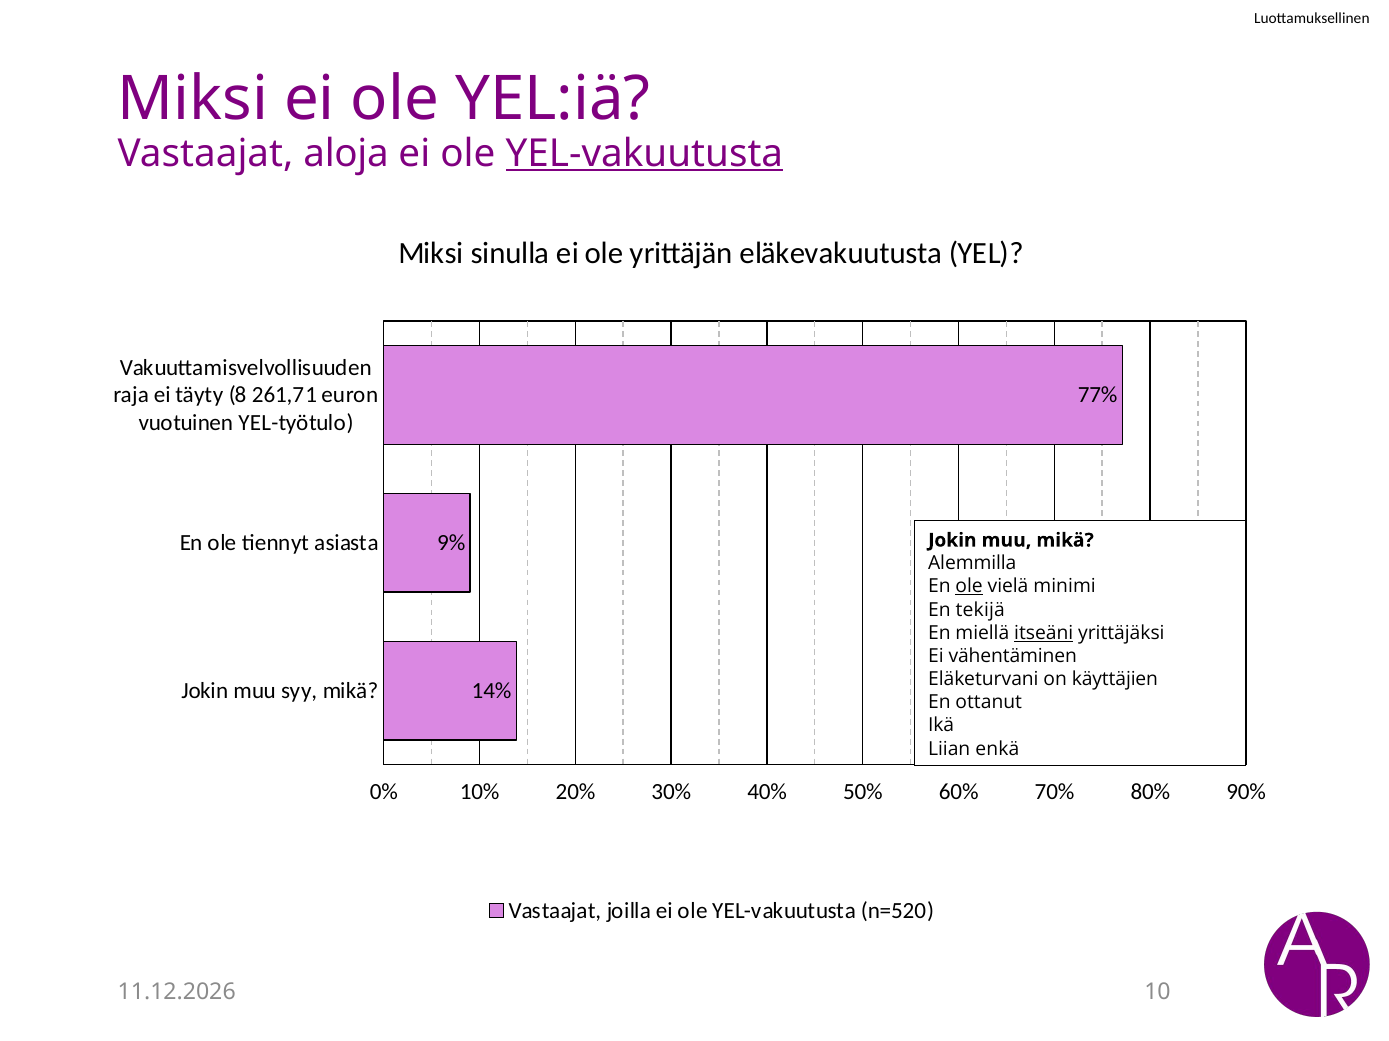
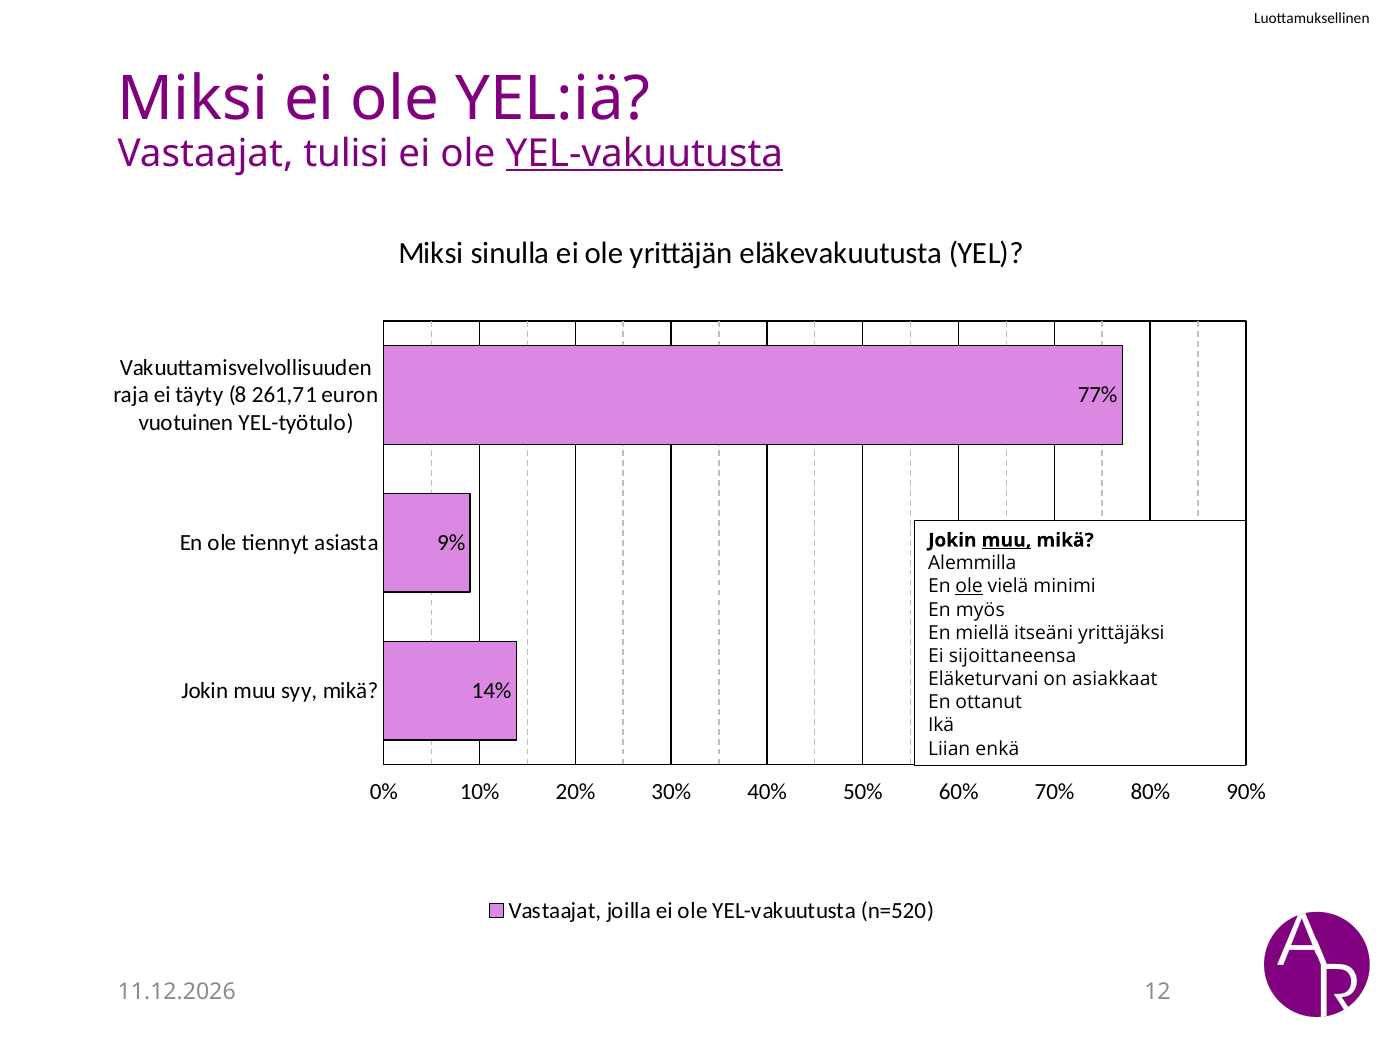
aloja: aloja -> tulisi (346, 154)
muu underline: none -> present (1006, 541)
tekijä: tekijä -> myös (980, 610)
itseäni underline: present -> none (1044, 633)
vähentäminen: vähentäminen -> sijoittaneensa (1013, 657)
käyttäjien: käyttäjien -> asiakkaat (1115, 680)
10: 10 -> 12 (1157, 993)
